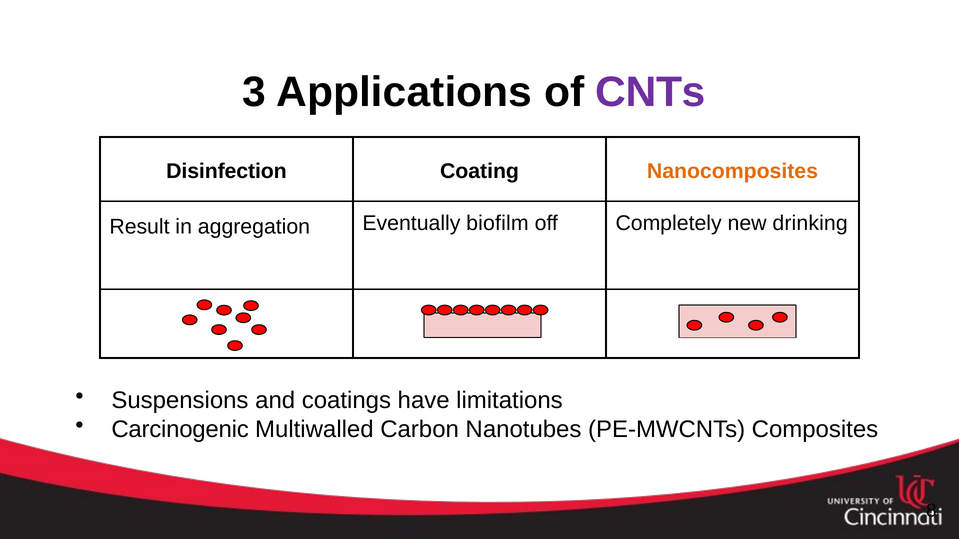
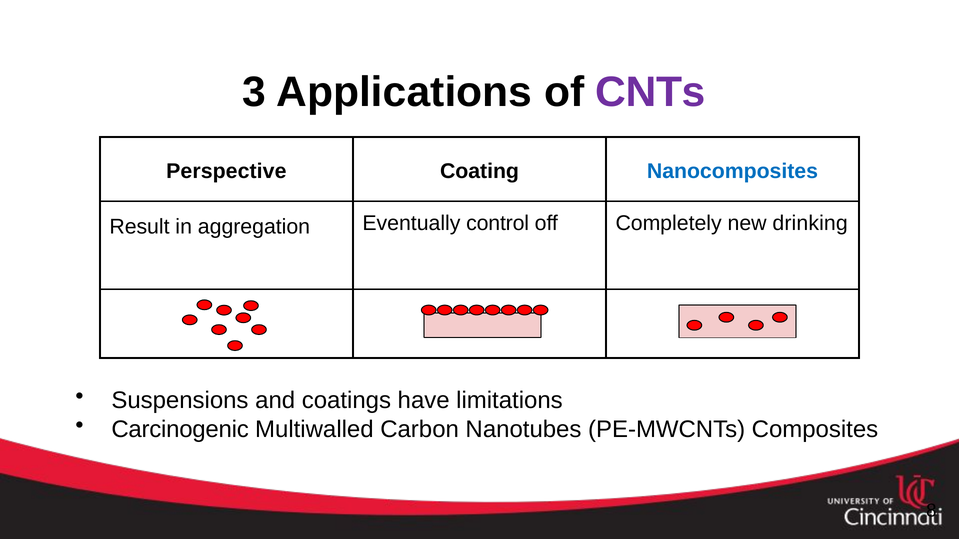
Disinfection: Disinfection -> Perspective (226, 171)
Nanocomposites colour: orange -> blue (732, 171)
biofilm: biofilm -> control (498, 223)
